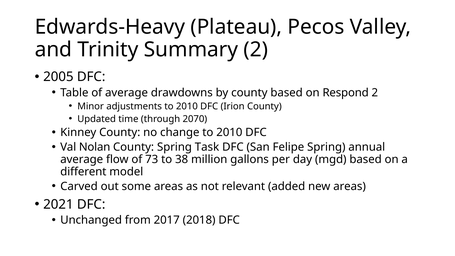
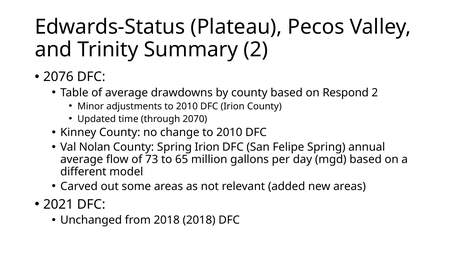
Edwards-Heavy: Edwards-Heavy -> Edwards-Status (110, 27)
2005: 2005 -> 2076 (58, 77)
Spring Task: Task -> Irion (207, 147)
38: 38 -> 65 (182, 159)
from 2017: 2017 -> 2018 (167, 220)
